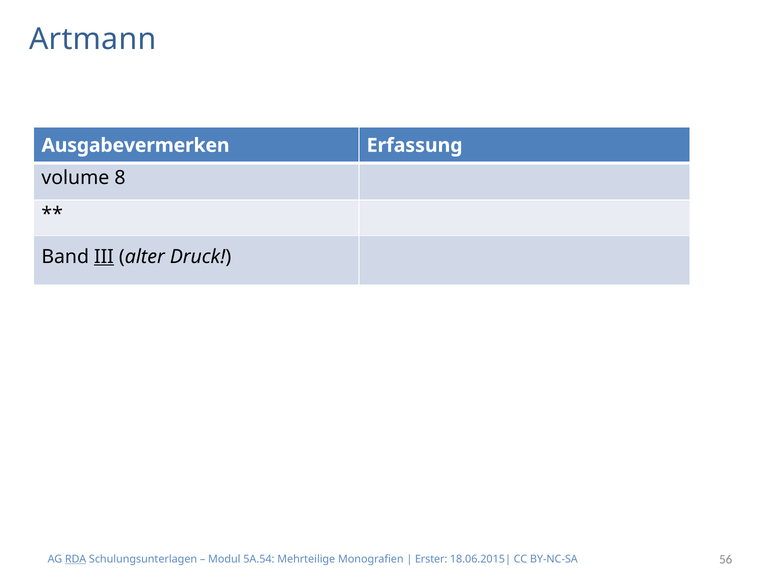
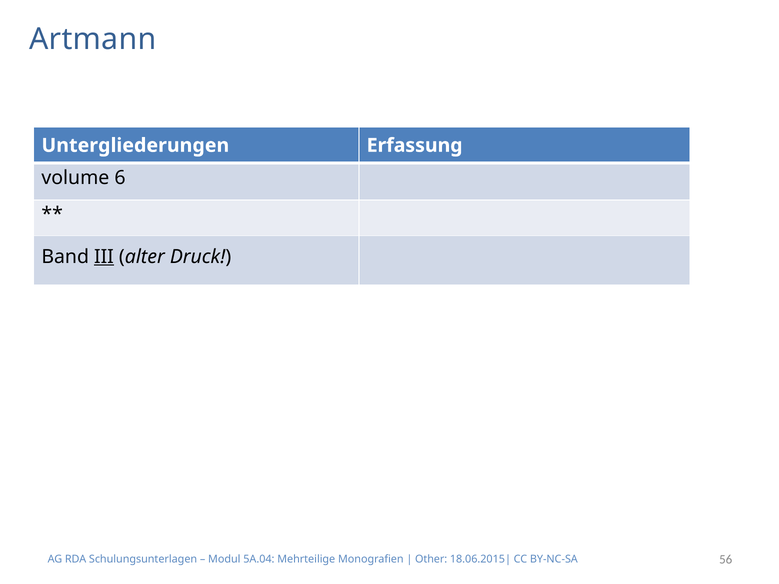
Ausgabevermerken: Ausgabevermerken -> Untergliederungen (135, 146)
8: 8 -> 6 (120, 178)
RDA underline: present -> none (76, 559)
5A.54: 5A.54 -> 5A.04 (259, 559)
Erster: Erster -> Other (431, 559)
